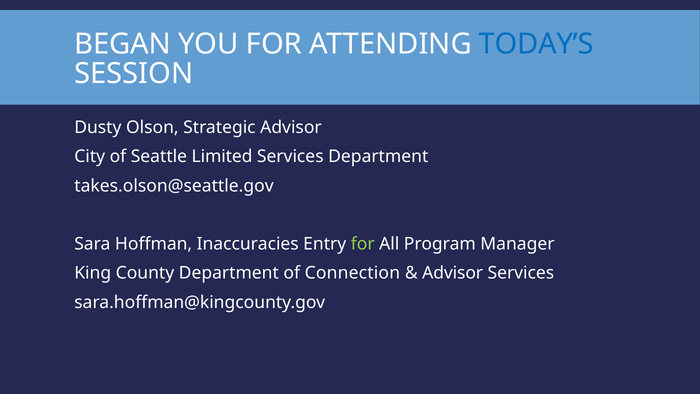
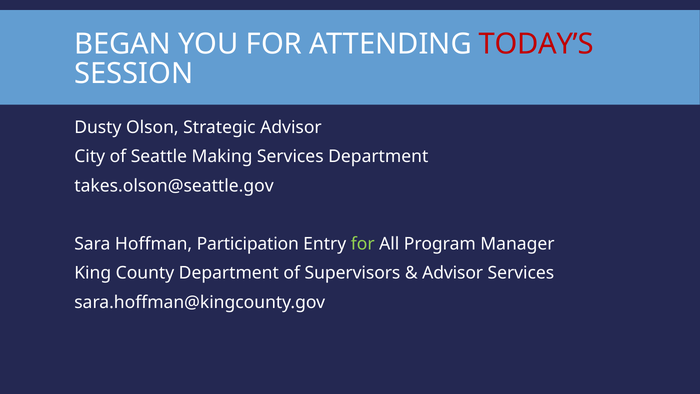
TODAY’S colour: blue -> red (536, 44)
Limited: Limited -> Making (222, 157)
Inaccuracies: Inaccuracies -> Participation (248, 244)
Connection: Connection -> Supervisors (352, 273)
